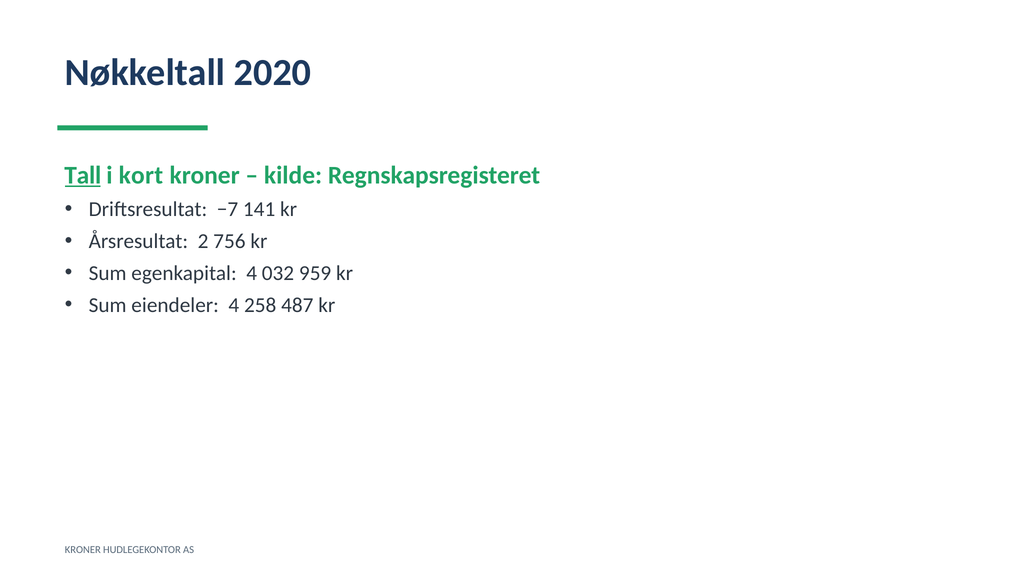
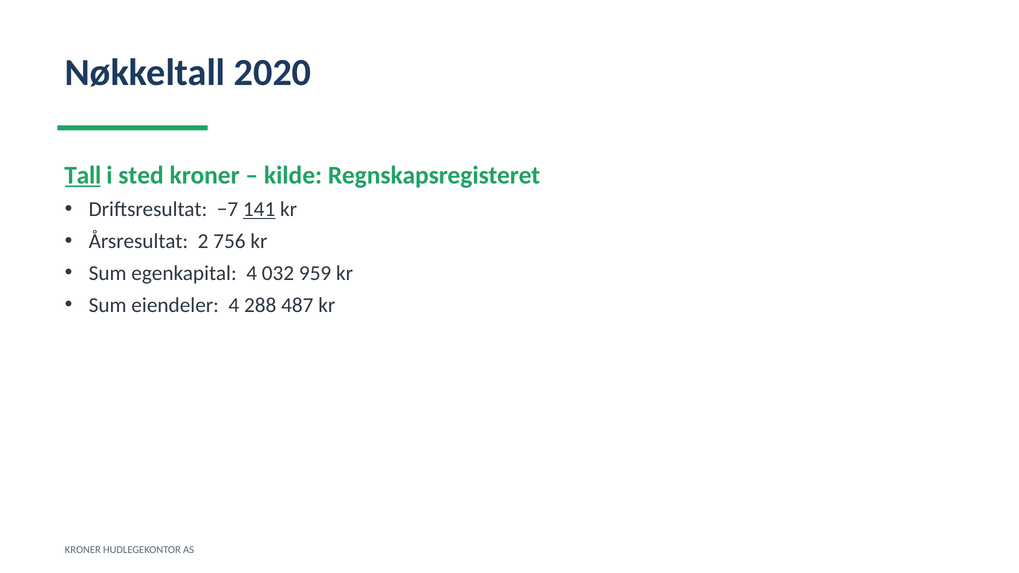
kort: kort -> sted (141, 175)
141 underline: none -> present (259, 210)
258: 258 -> 288 (260, 305)
